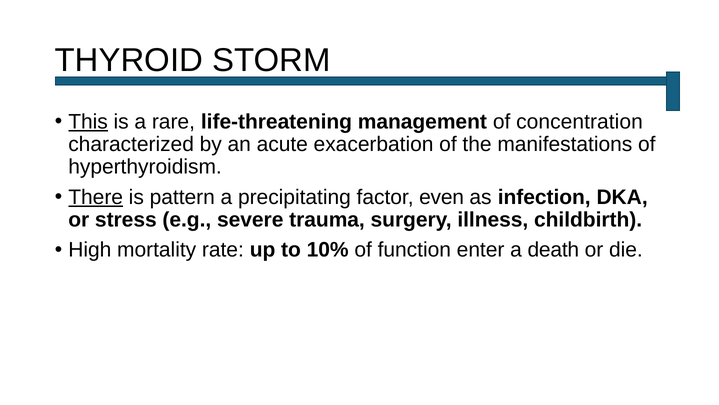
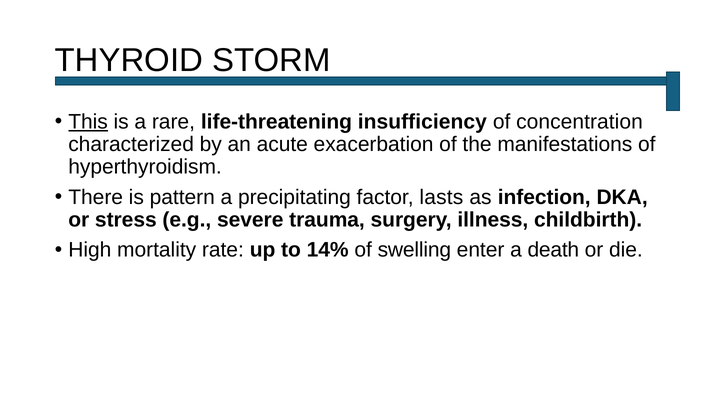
management: management -> insufficiency (422, 122)
There underline: present -> none (96, 197)
even: even -> lasts (441, 197)
10%: 10% -> 14% (328, 250)
function: function -> swelling (414, 250)
